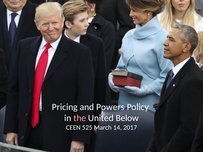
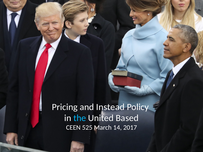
Powers: Powers -> Instead (110, 107)
the colour: pink -> light blue (80, 118)
Below: Below -> Based (127, 118)
